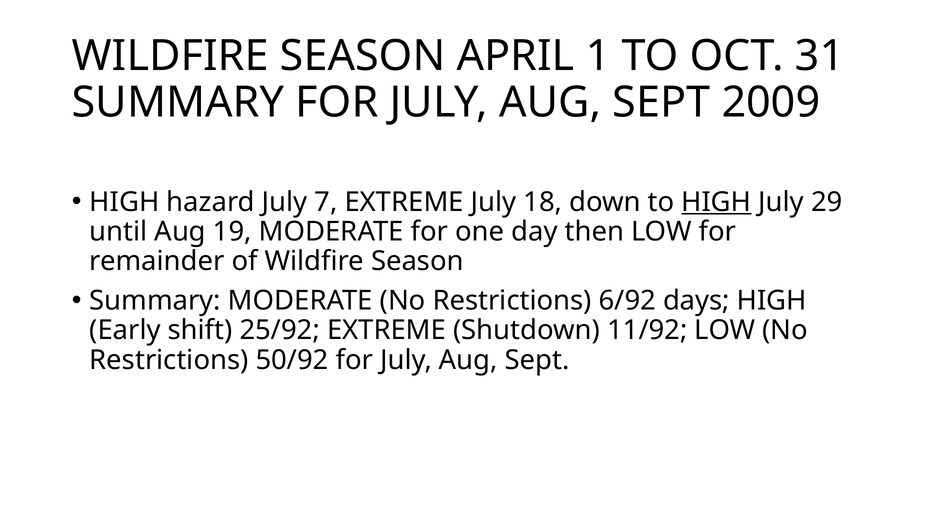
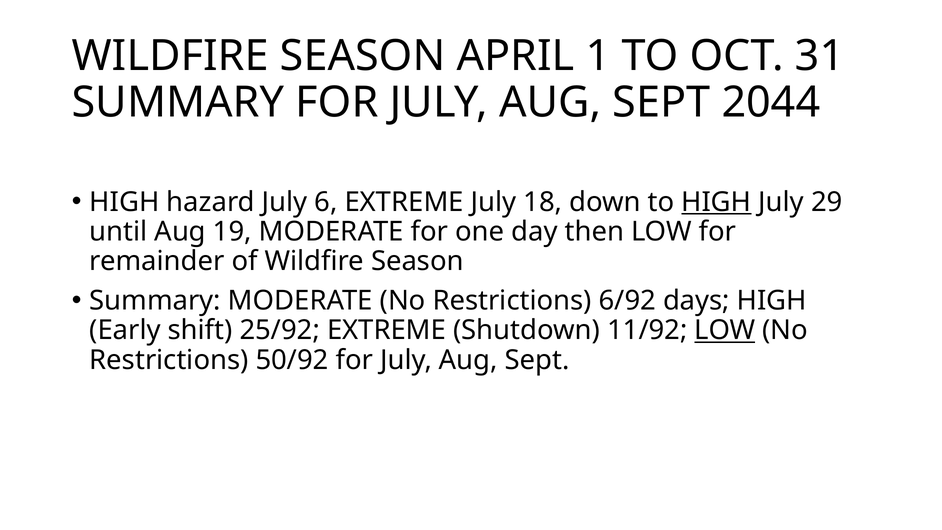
2009: 2009 -> 2044 (771, 102)
7: 7 -> 6 (326, 202)
LOW underline: none -> present (725, 330)
